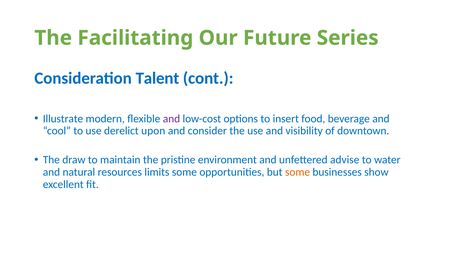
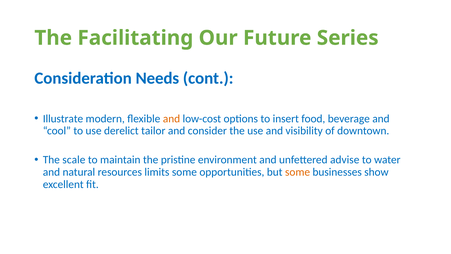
Talent: Talent -> Needs (157, 78)
and colour: purple -> orange (171, 119)
upon: upon -> tailor (153, 131)
draw: draw -> scale (74, 160)
